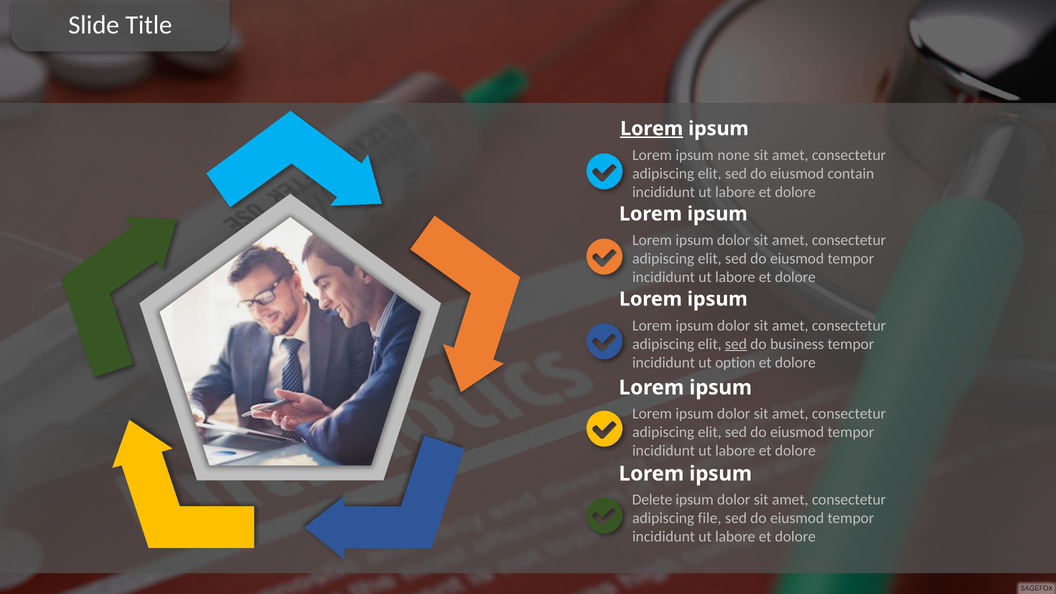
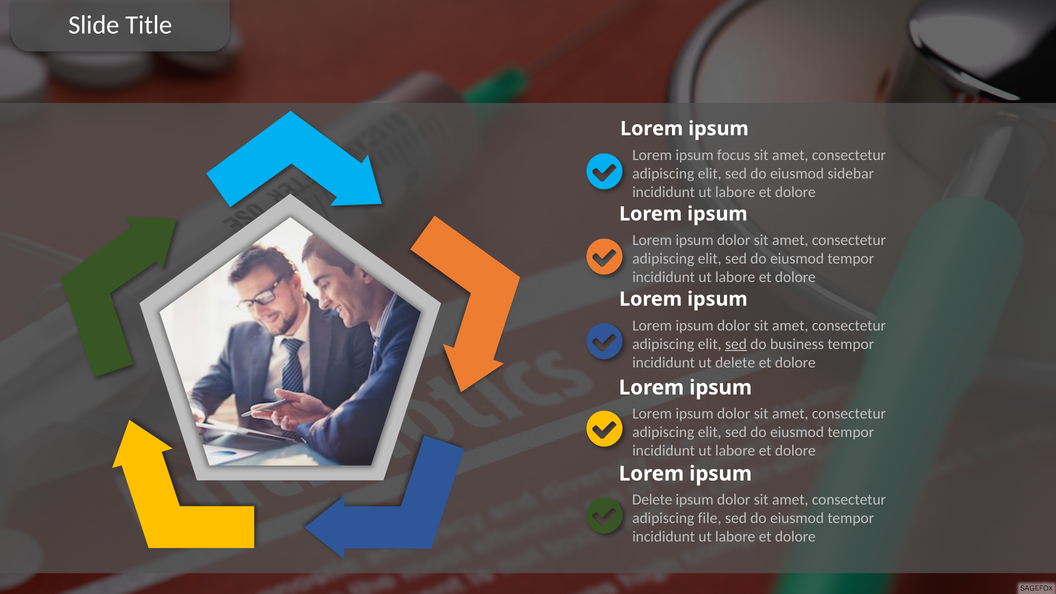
Lorem underline: present -> none (652, 129)
none: none -> focus (734, 155)
contain: contain -> sidebar (851, 173)
ut option: option -> delete (735, 362)
